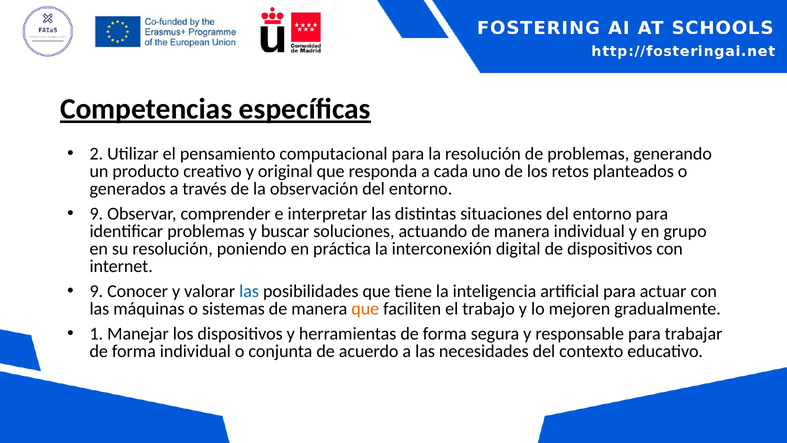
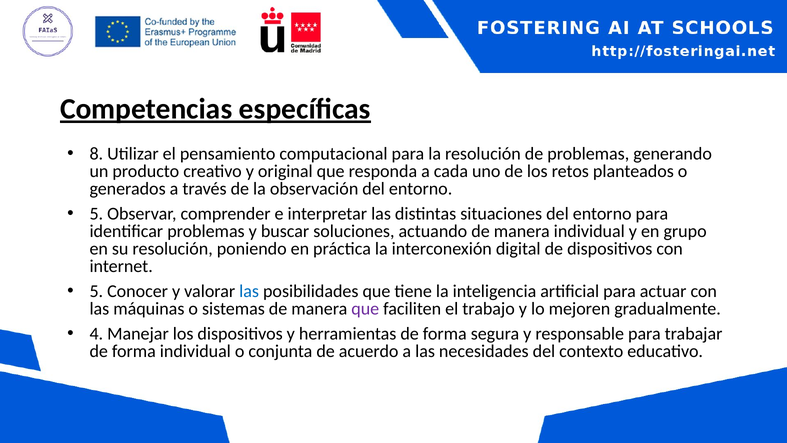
2: 2 -> 8 (96, 154)
9: 9 -> 5 (96, 214)
9: 9 -> 5 (96, 291)
que colour: orange -> purple (365, 309)
1: 1 -> 4 (96, 334)
